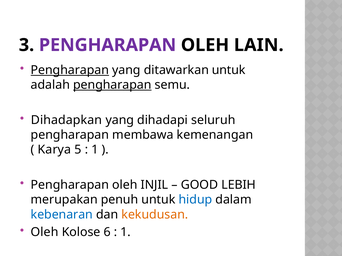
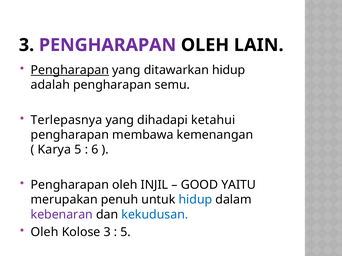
ditawarkan untuk: untuk -> hidup (229, 70)
pengharapan underline: present -> none (112, 85)
Dihadapkan: Dihadapkan -> Terlepasnya (66, 120)
seluruh: seluruh -> ketahui (213, 120)
1: 1 -> 6 (95, 150)
LEBIH: LEBIH -> YAITU (239, 185)
kebenaran colour: blue -> purple (62, 215)
kekudusan colour: orange -> blue (155, 215)
Kolose 6: 6 -> 3 (107, 233)
1: 1 -> 5 (126, 233)
